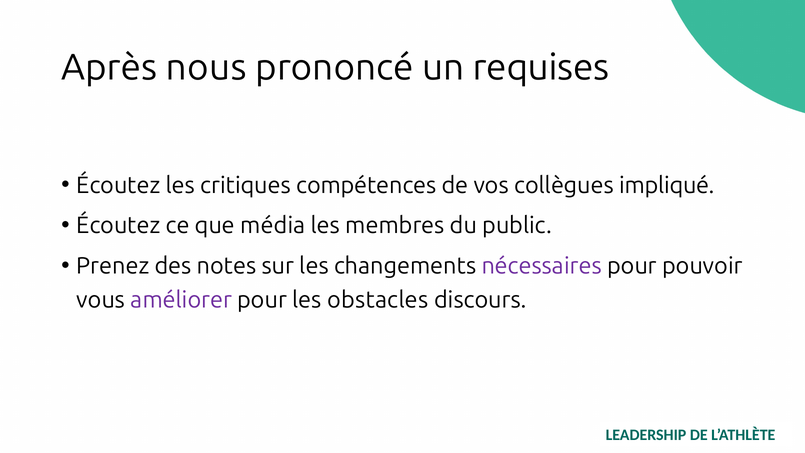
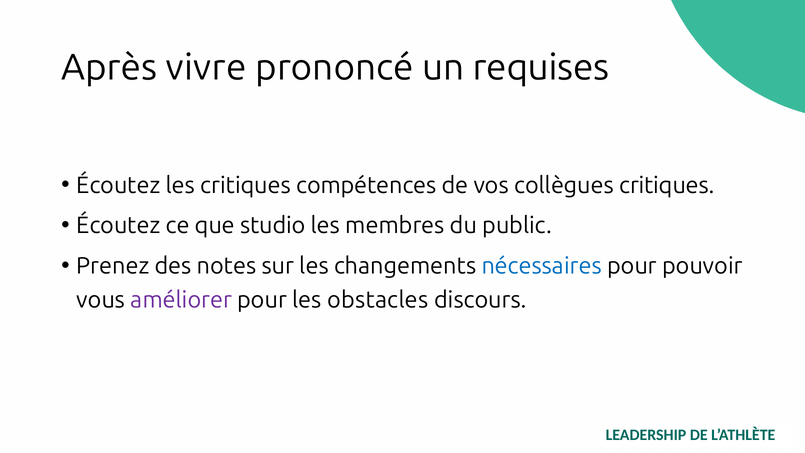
nous: nous -> vivre (206, 68)
collègues impliqué: impliqué -> critiques (667, 185)
média: média -> studio (273, 226)
nécessaires colour: purple -> blue (542, 266)
